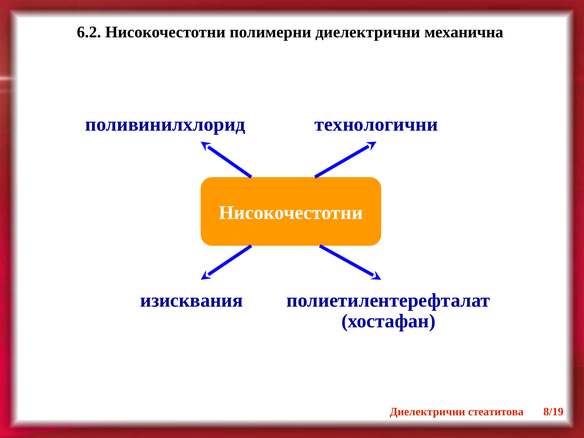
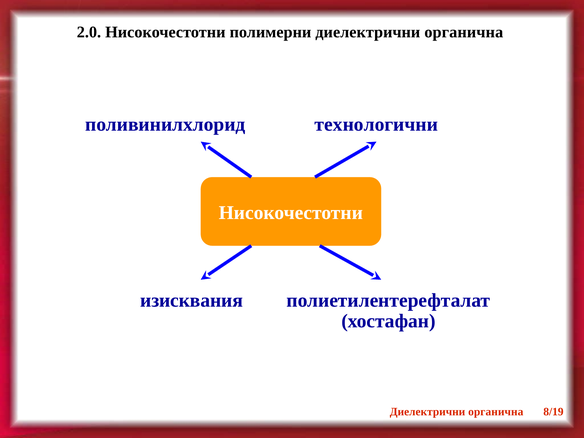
6.2: 6.2 -> 2.0 (89, 32)
полимерни диелектрични механична: механична -> органична (464, 32)
стеатитова: стеатитова -> органична (496, 412)
